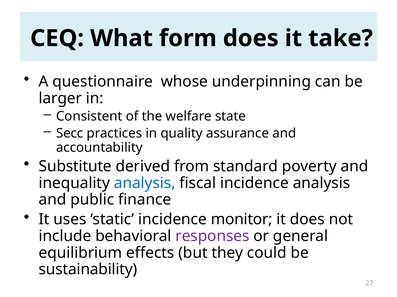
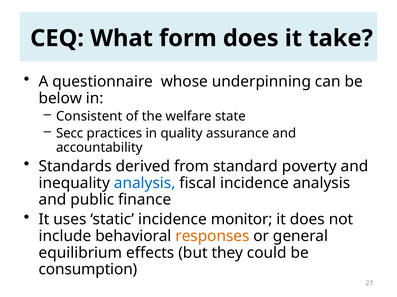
larger: larger -> below (60, 98)
Substitute: Substitute -> Standards (75, 167)
responses colour: purple -> orange (212, 237)
sustainability: sustainability -> consumption (88, 270)
